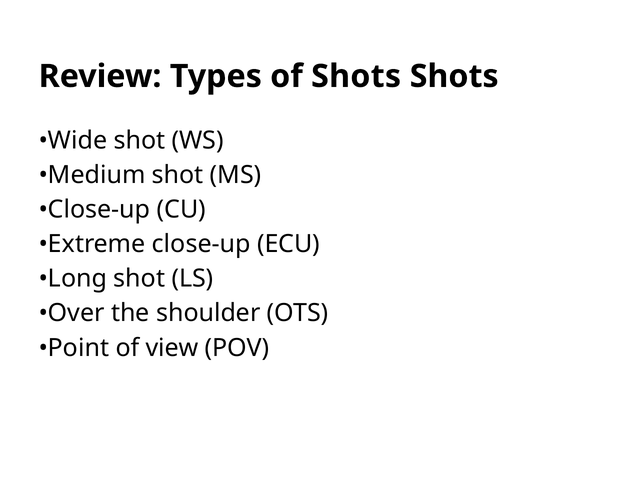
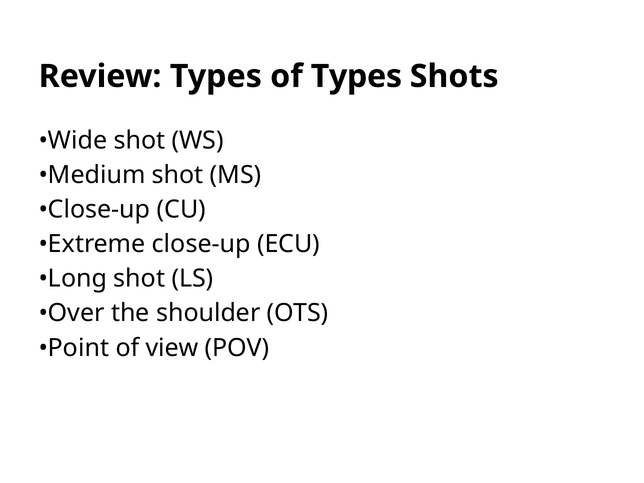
of Shots: Shots -> Types (356, 76)
